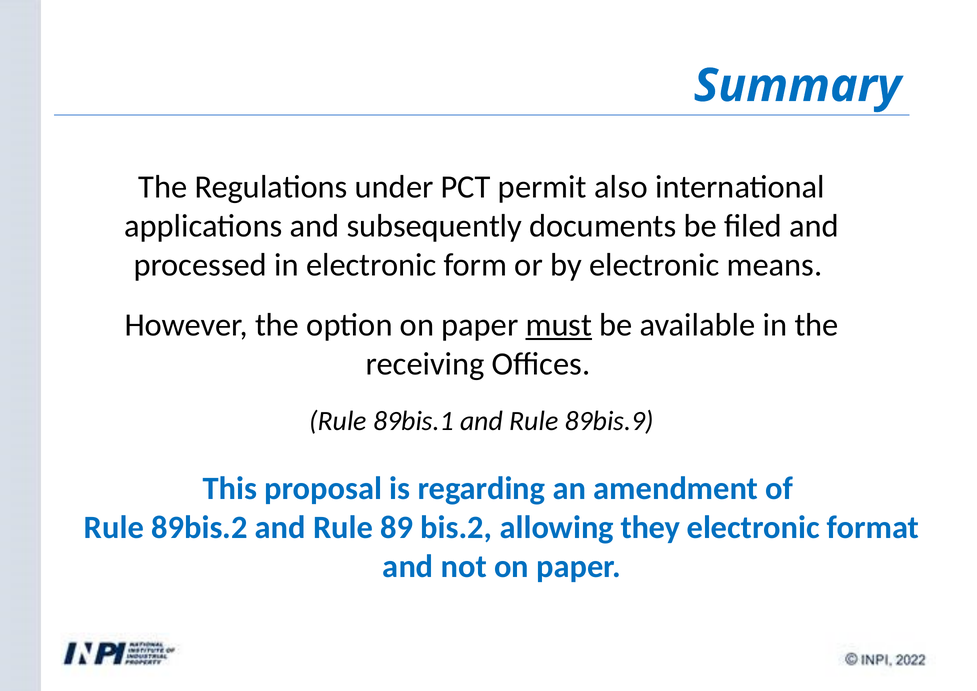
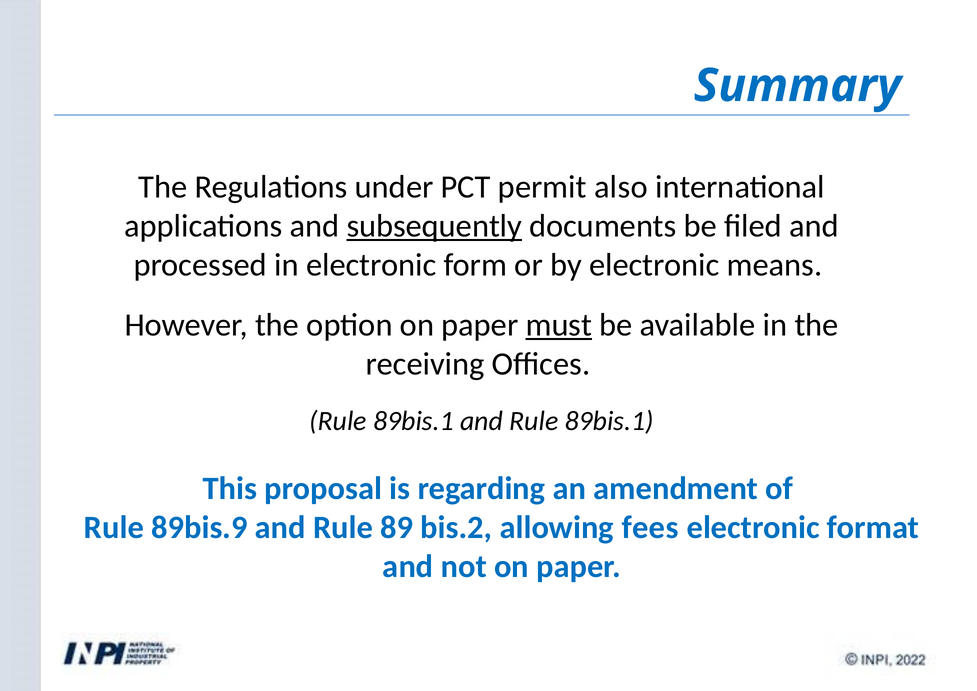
subsequently underline: none -> present (434, 226)
and Rule 89bis.9: 89bis.9 -> 89bis.1 (609, 421)
89bis.2: 89bis.2 -> 89bis.9 (199, 527)
they: they -> fees (650, 527)
